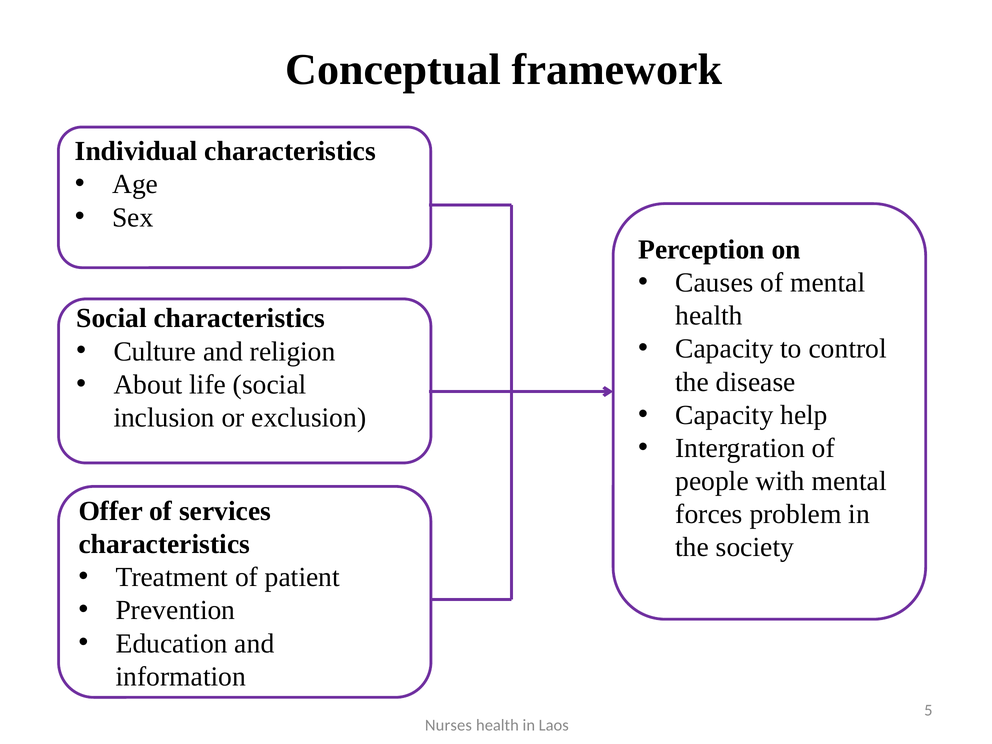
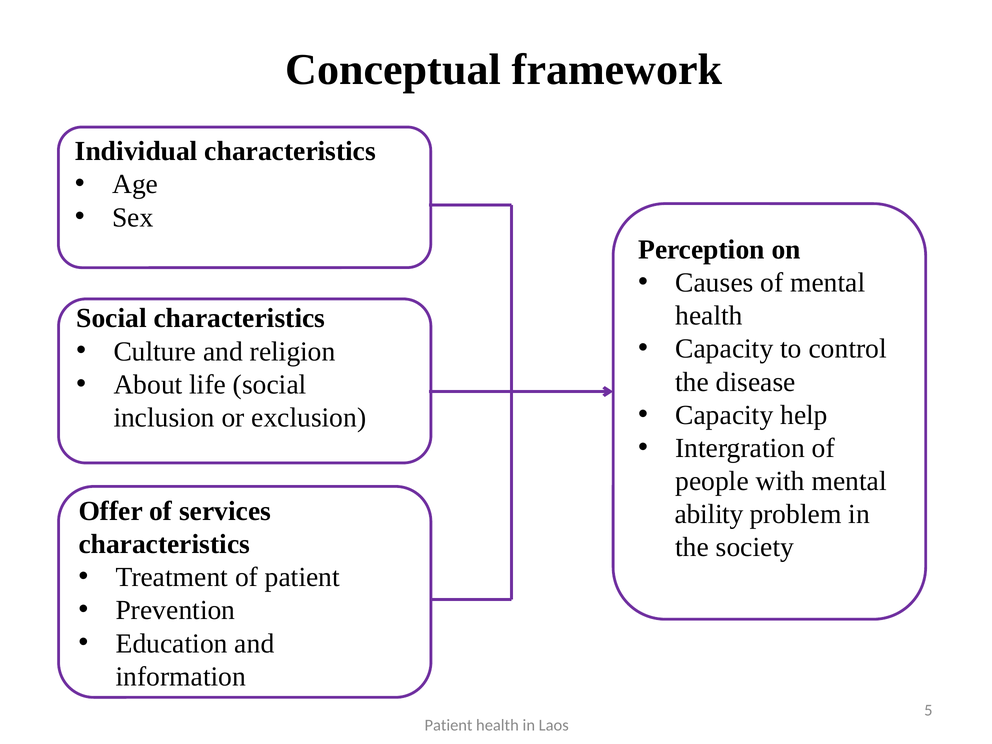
forces: forces -> ability (709, 514)
Nurses: Nurses -> Patient (449, 725)
